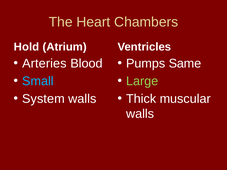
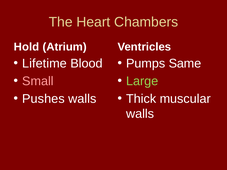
Arteries: Arteries -> Lifetime (44, 64)
Small colour: light blue -> pink (38, 81)
System: System -> Pushes (43, 99)
